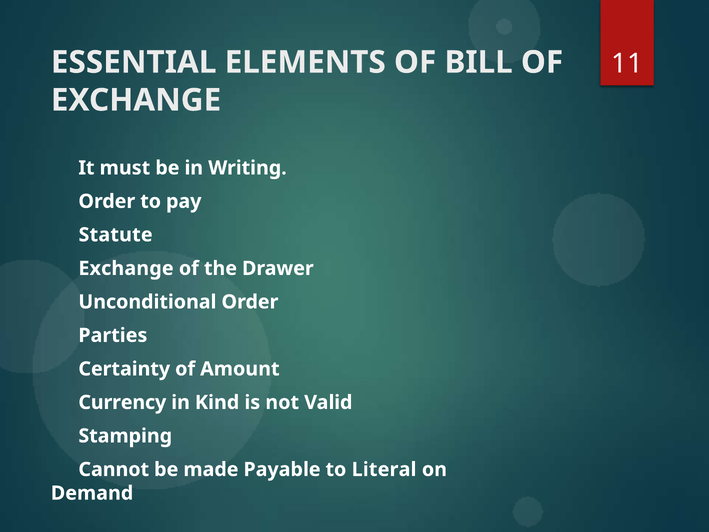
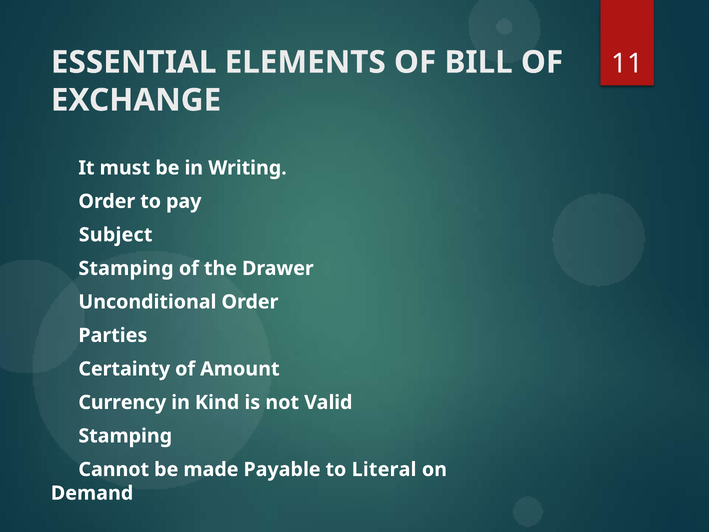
Statute: Statute -> Subject (116, 235)
Exchange: Exchange -> Stamping (126, 268)
